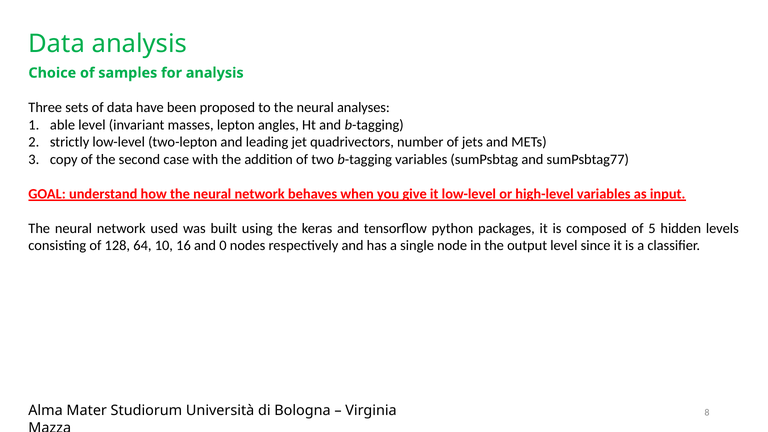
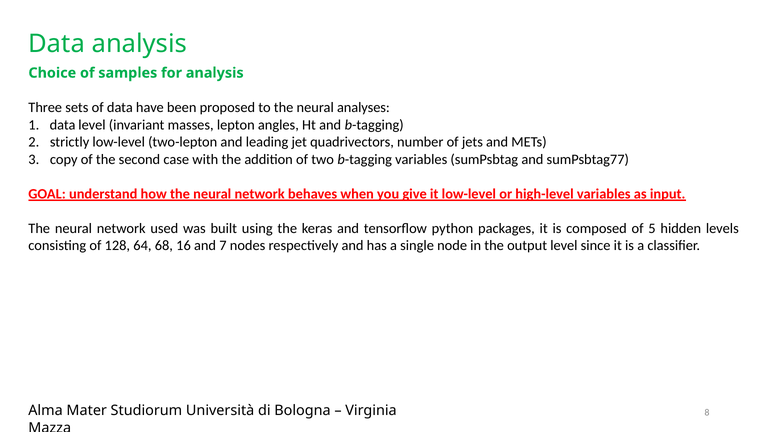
able: able -> data (63, 125)
10: 10 -> 68 (164, 246)
0: 0 -> 7 (223, 246)
